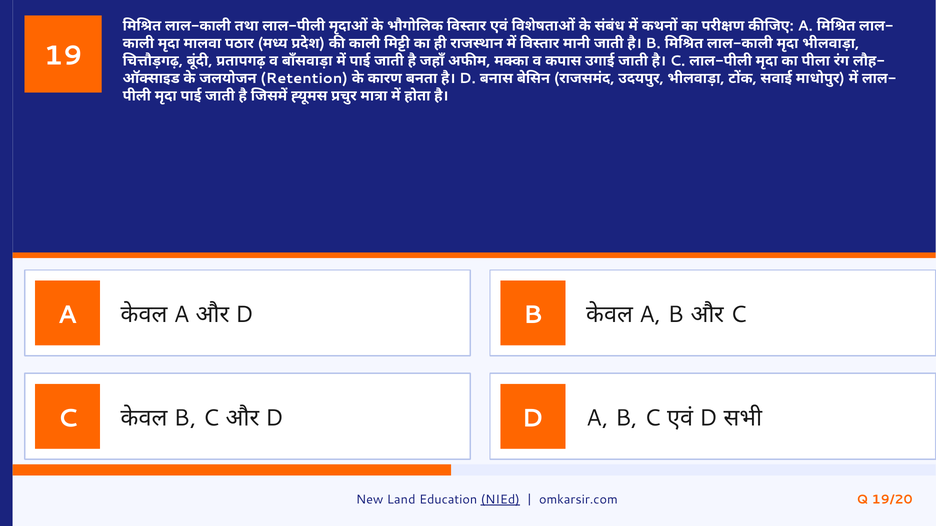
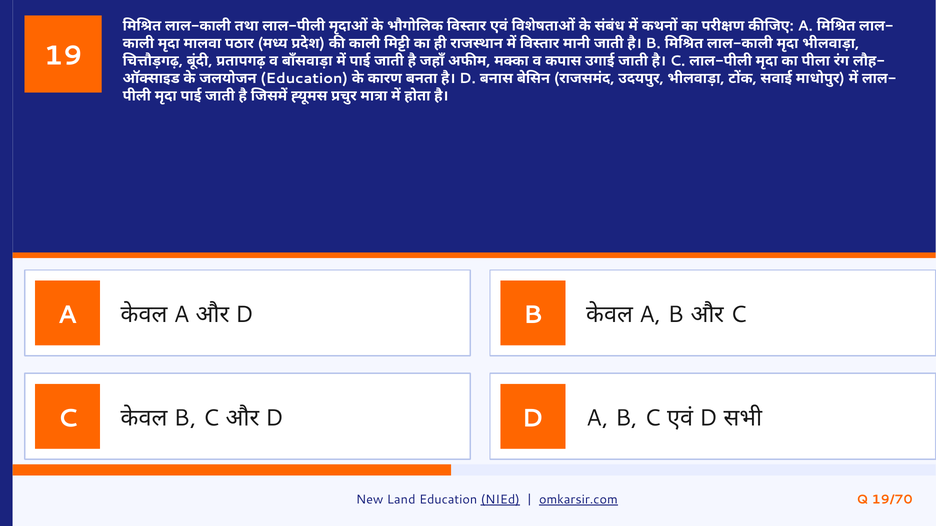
Retention: Retention -> Education (304, 79)
omkarsir.com underline: none -> present (578, 500)
19/20: 19/20 -> 19/70 (892, 500)
